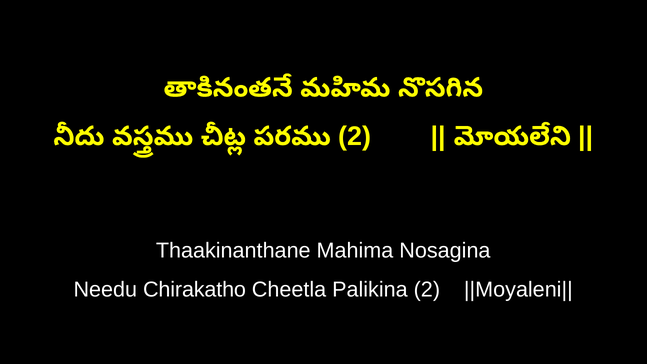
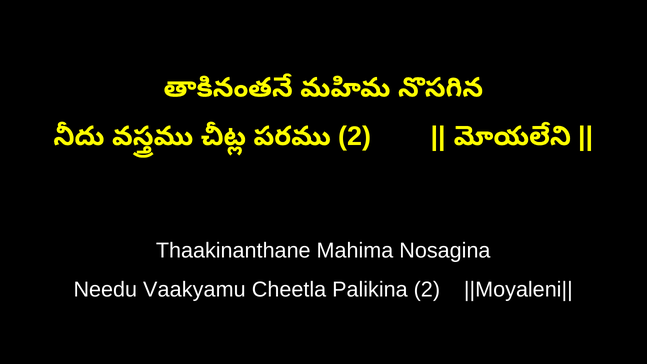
Chirakatho: Chirakatho -> Vaakyamu (194, 289)
